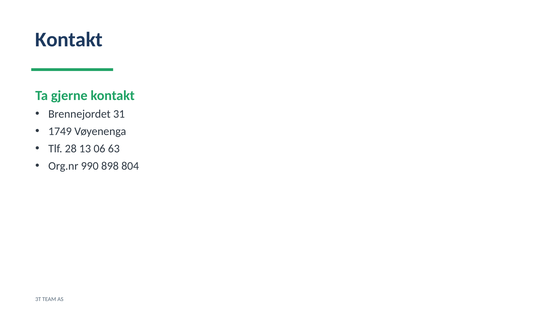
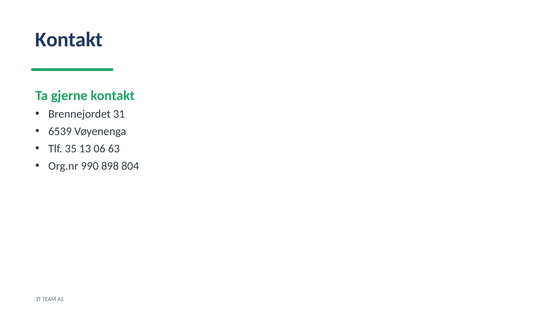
1749: 1749 -> 6539 (60, 131)
28: 28 -> 35 (71, 149)
